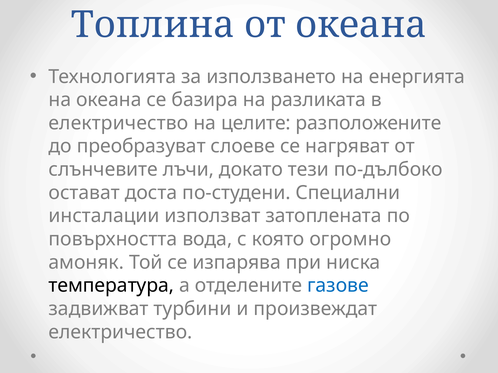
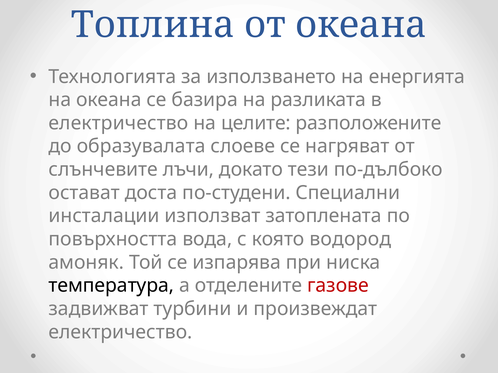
преобразуват: преобразуват -> образувалата (141, 146)
огромно: огромно -> водород (350, 239)
газове colour: blue -> red (338, 286)
